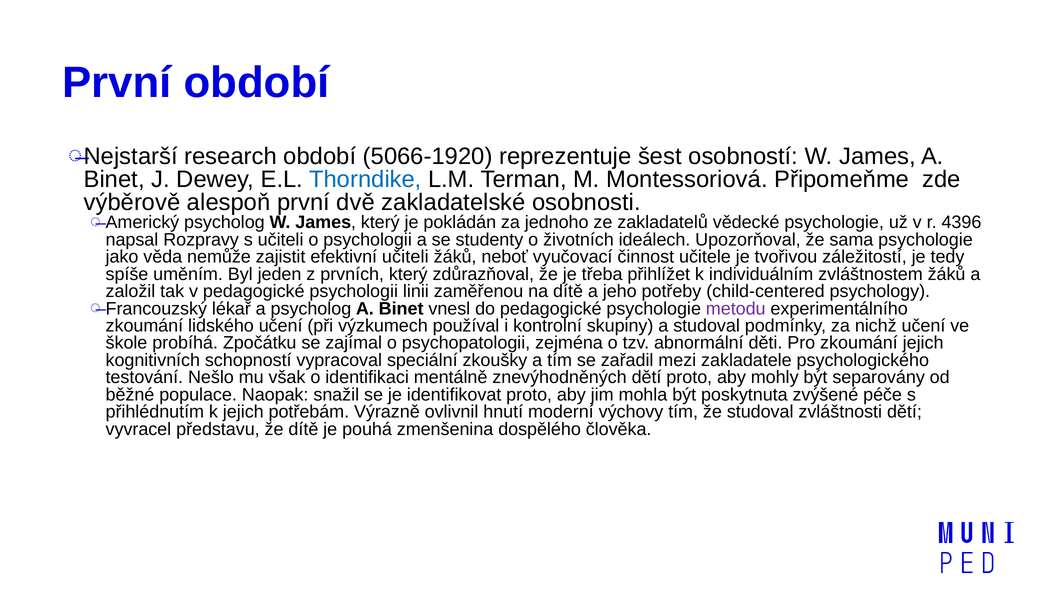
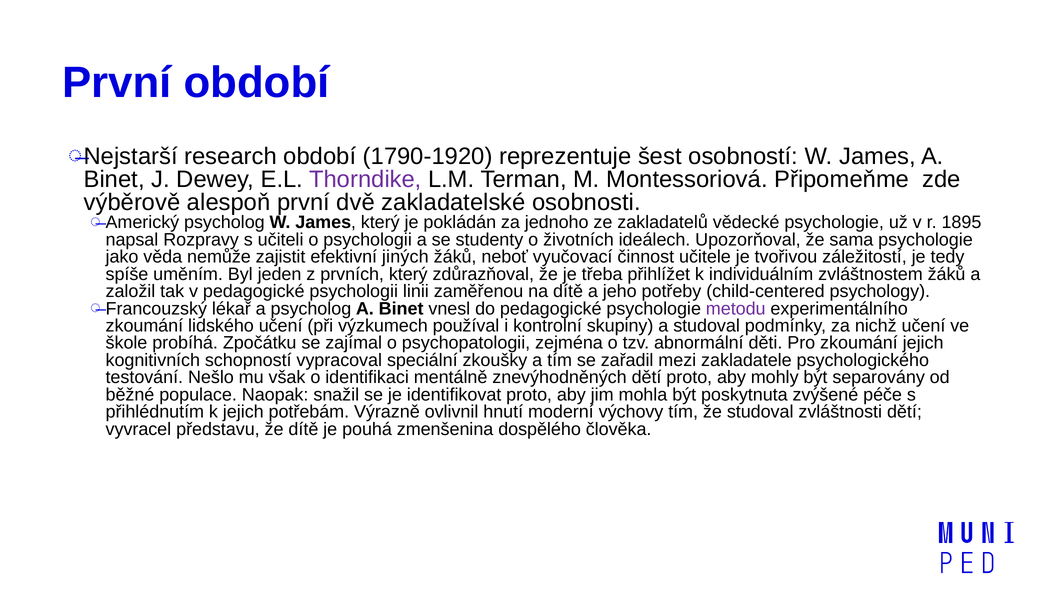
5066-1920: 5066-1920 -> 1790-1920 (428, 156)
Thorndike colour: blue -> purple (365, 179)
4396: 4396 -> 1895 (961, 222)
efektivní učiteli: učiteli -> jiných (405, 257)
